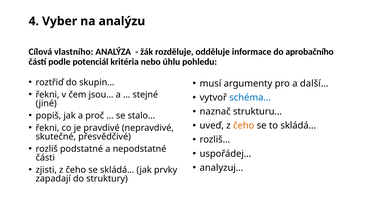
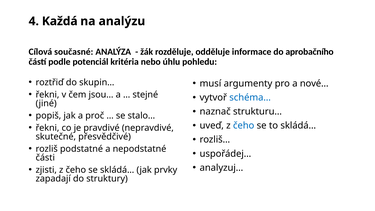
Vyber: Vyber -> Každá (60, 21)
vlastního: vlastního -> současné (74, 52)
další…: další… -> nové… (314, 83)
čeho colour: orange -> blue (244, 126)
